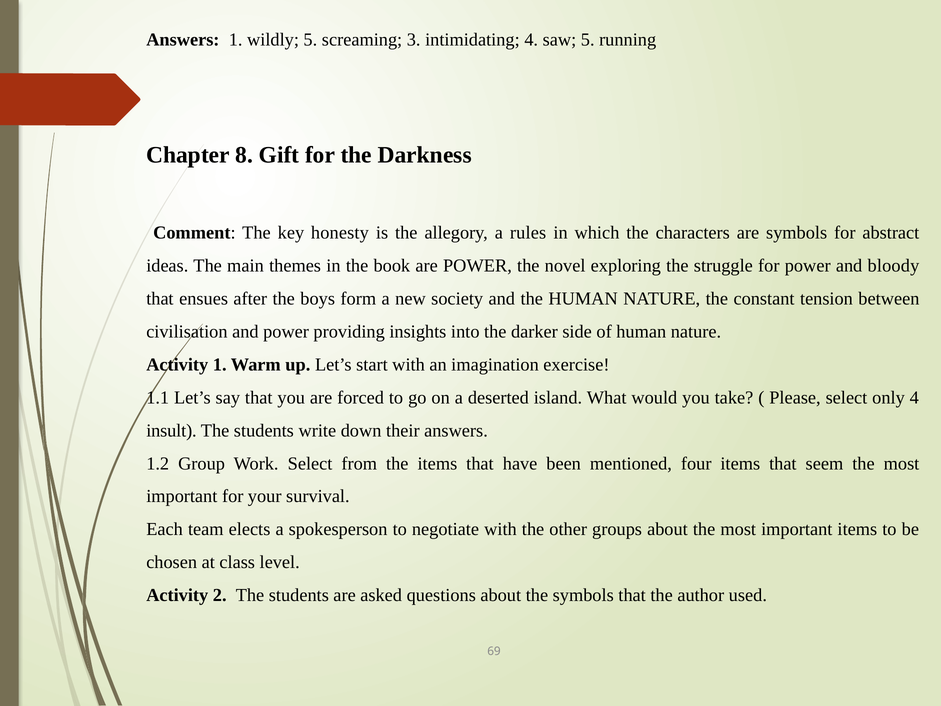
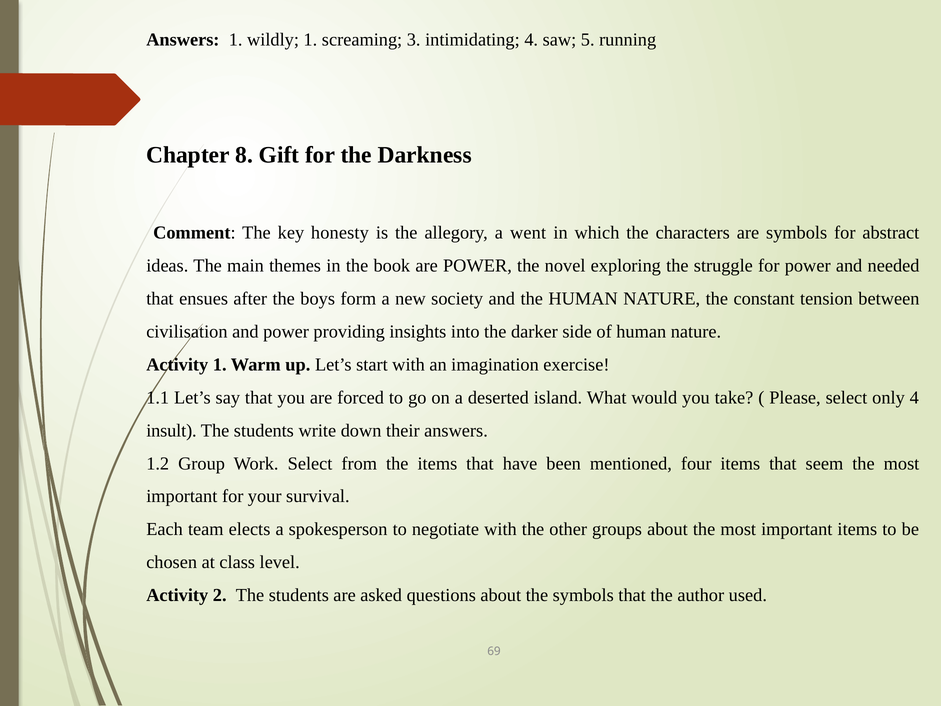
wildly 5: 5 -> 1 (310, 40)
rules: rules -> went (528, 233)
bloody: bloody -> needed (894, 266)
